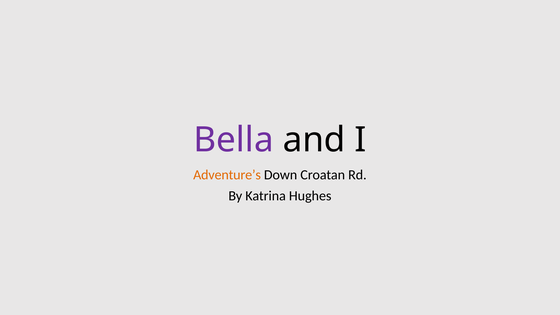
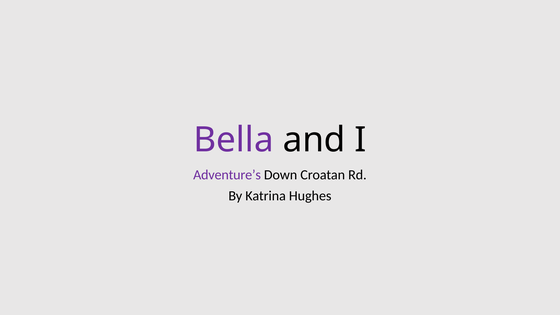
Adventure’s colour: orange -> purple (227, 175)
